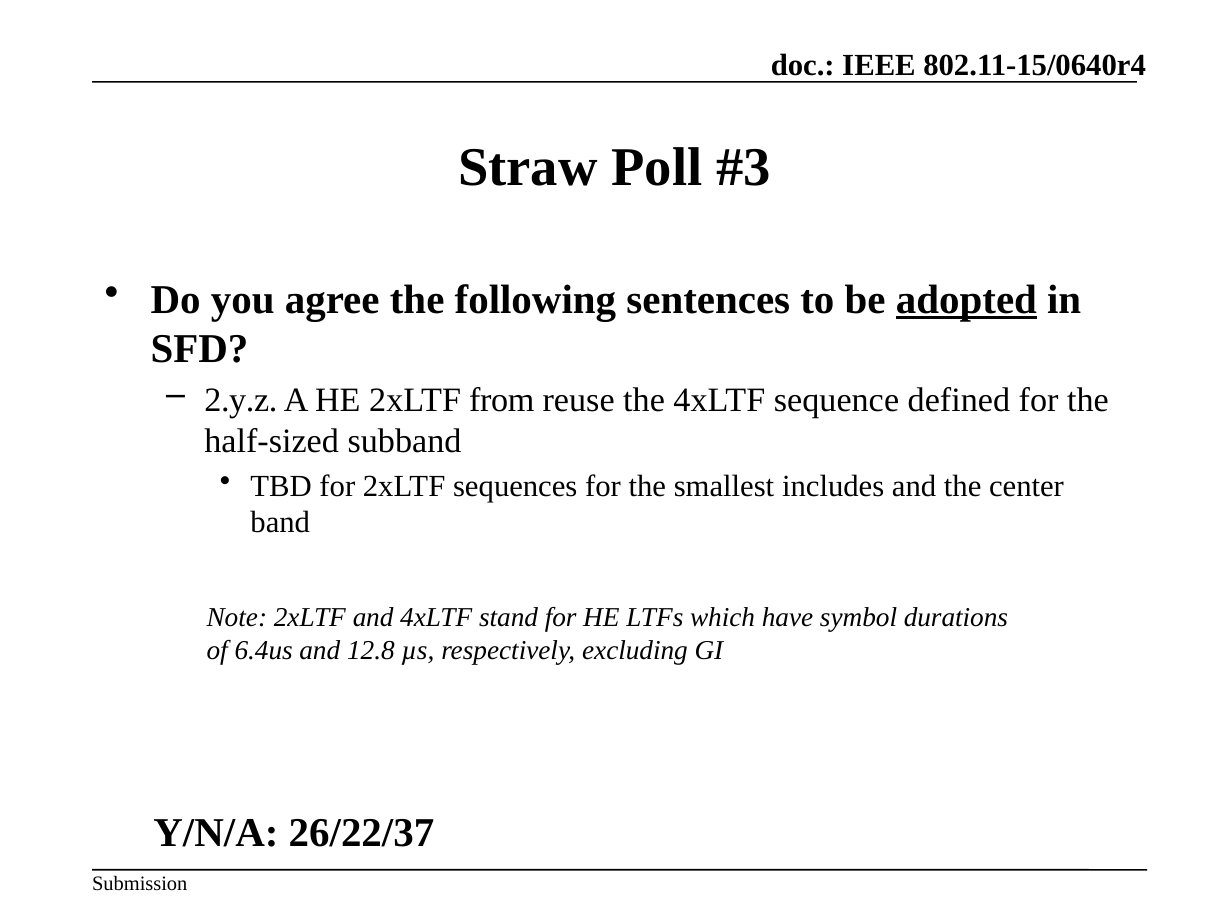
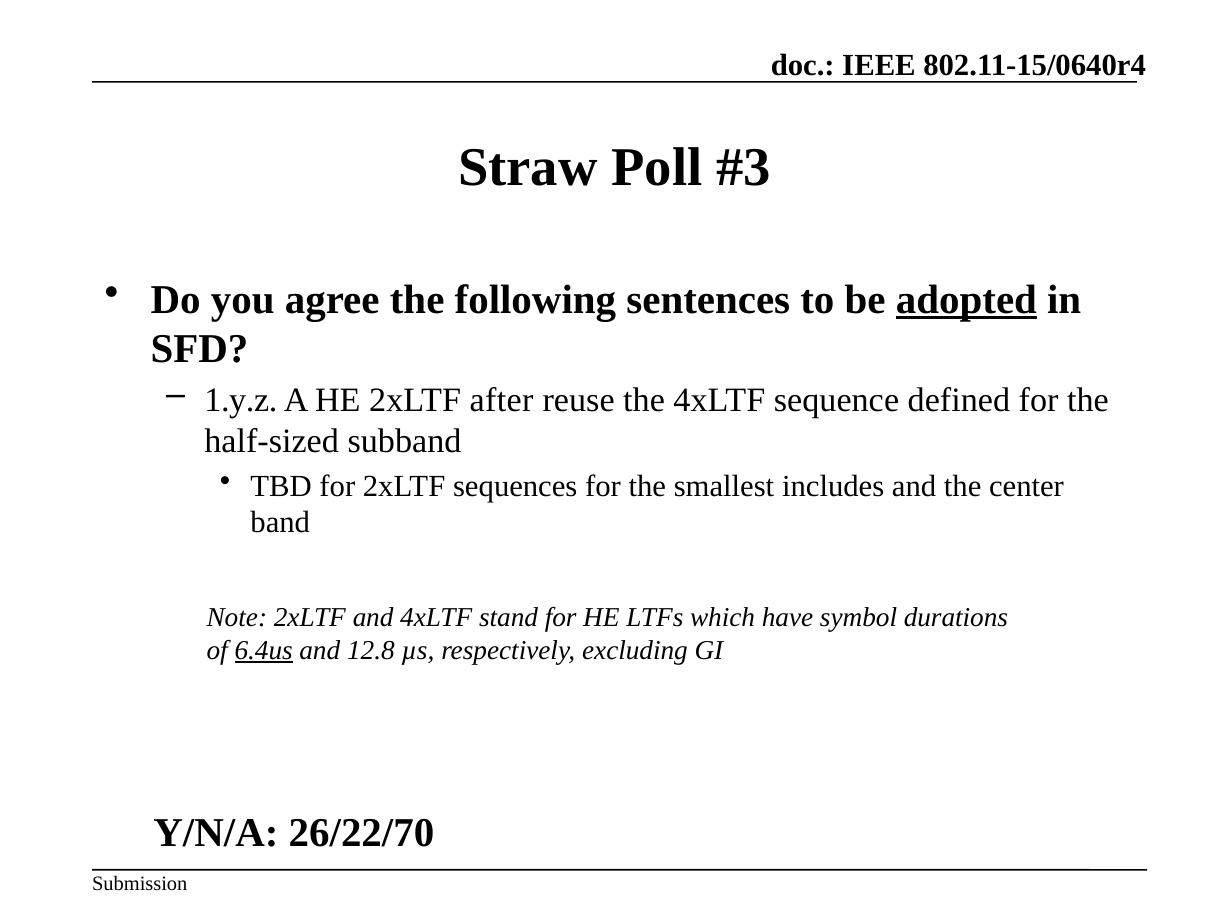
2.y.z: 2.y.z -> 1.y.z (241, 400)
from: from -> after (502, 400)
6.4us underline: none -> present (264, 651)
26/22/37: 26/22/37 -> 26/22/70 (361, 833)
